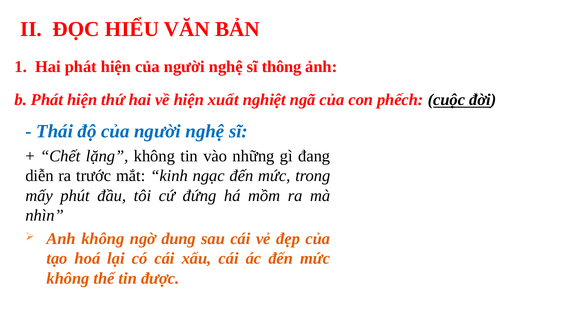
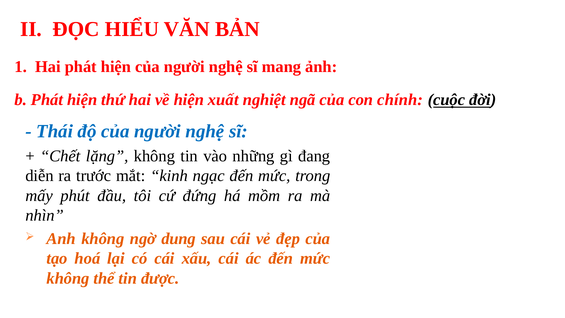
thông: thông -> mang (282, 67)
phếch: phếch -> chính (400, 100)
